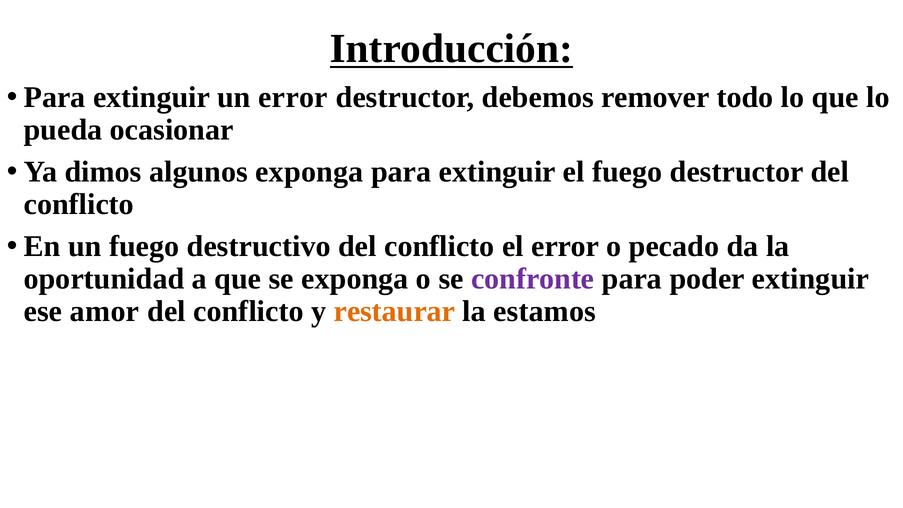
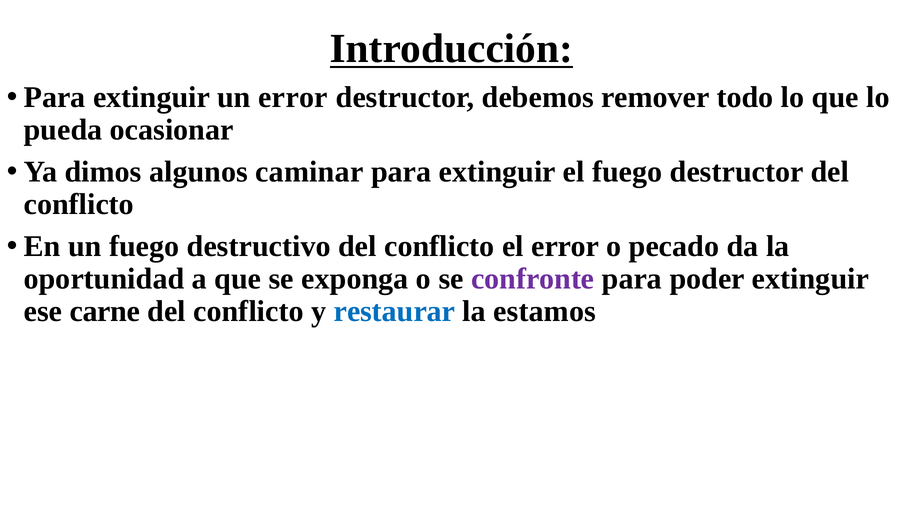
algunos exponga: exponga -> caminar (309, 172)
amor: amor -> carne (105, 311)
restaurar colour: orange -> blue (395, 311)
